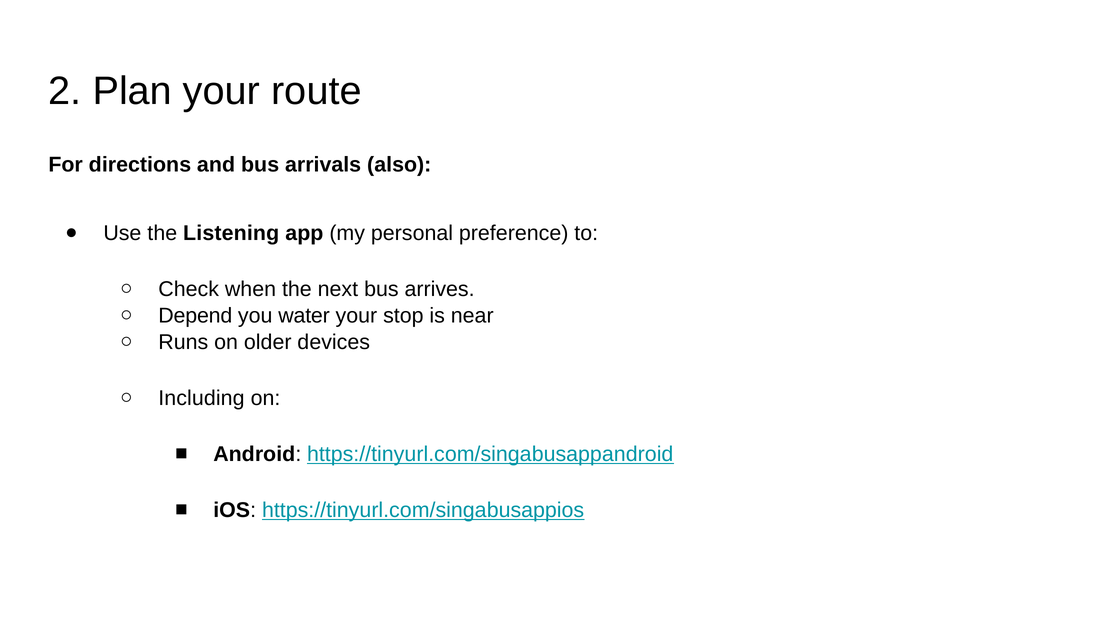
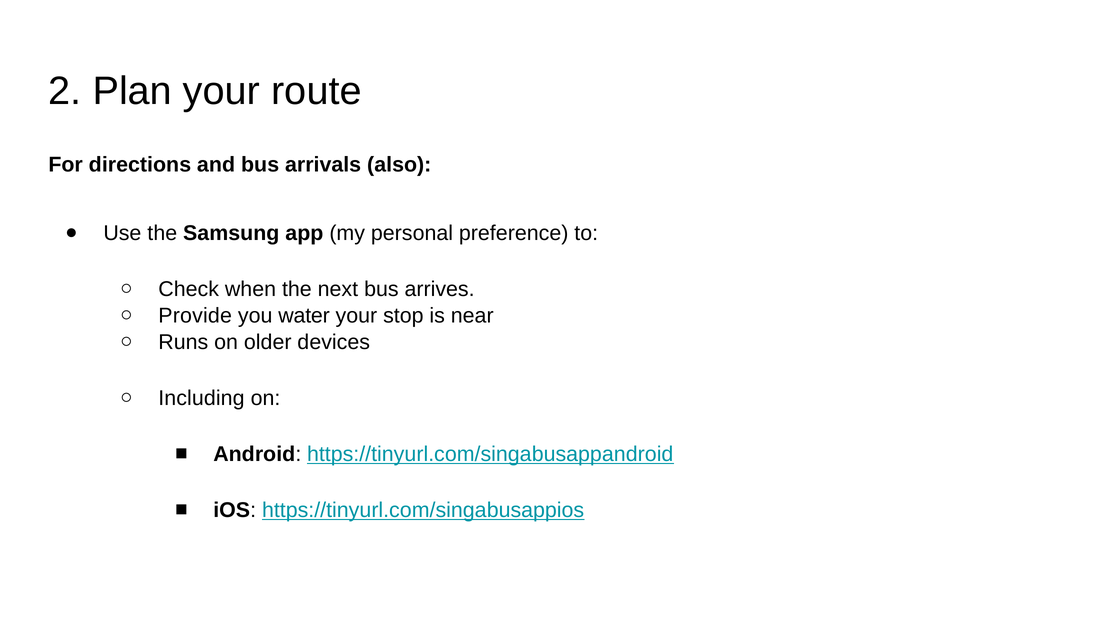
Listening: Listening -> Samsung (231, 233)
Depend: Depend -> Provide (195, 316)
